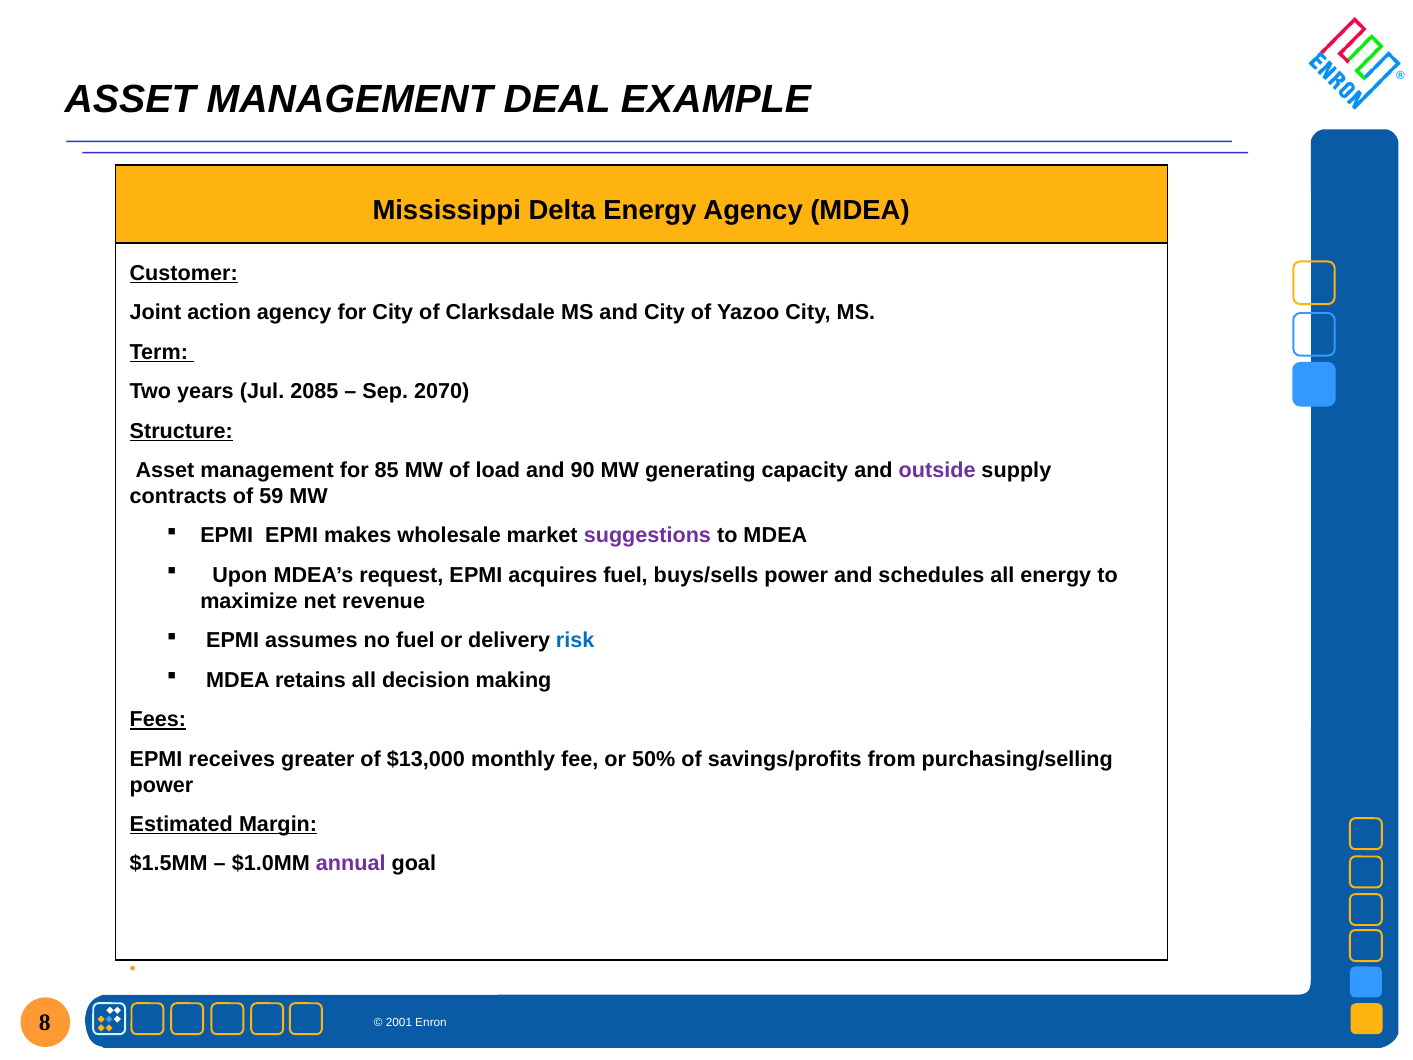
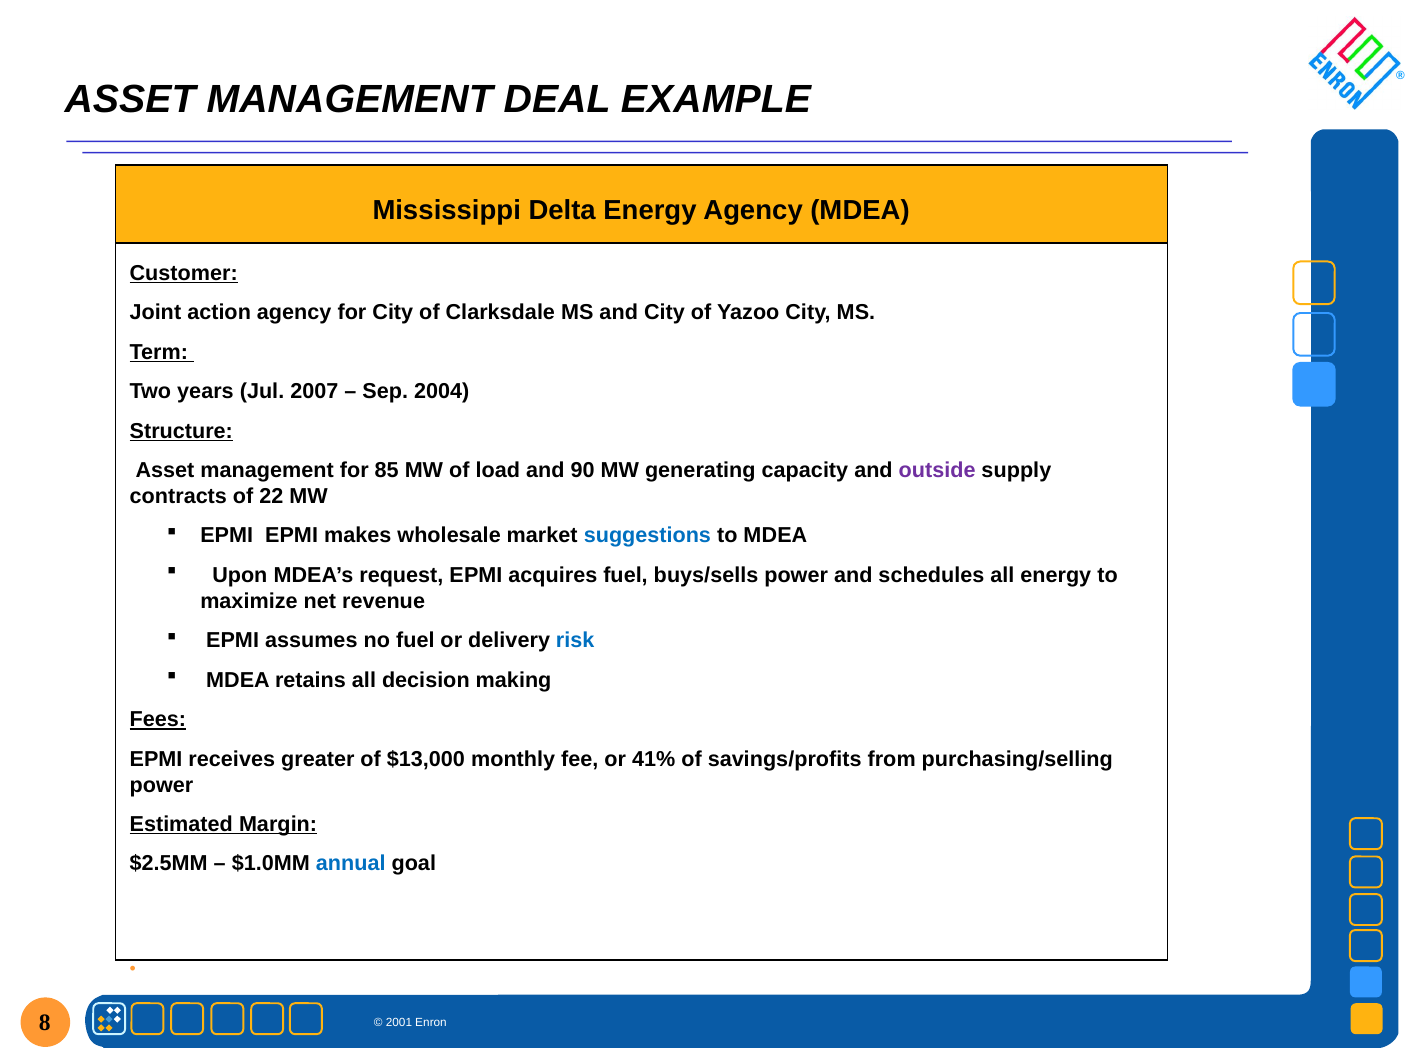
2085: 2085 -> 2007 (314, 391)
2070: 2070 -> 2004 (442, 391)
59: 59 -> 22 (271, 496)
suggestions colour: purple -> blue (647, 536)
50%: 50% -> 41% (654, 759)
$1.5MM: $1.5MM -> $2.5MM (169, 864)
annual colour: purple -> blue (351, 864)
